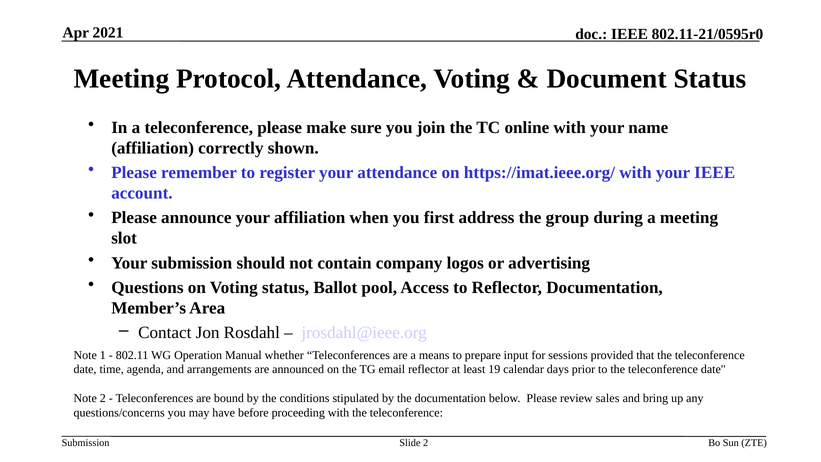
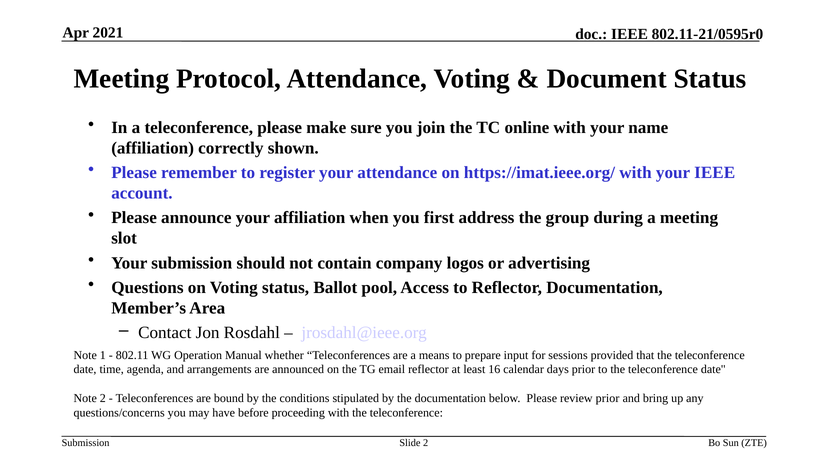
19: 19 -> 16 (494, 369)
review sales: sales -> prior (608, 398)
